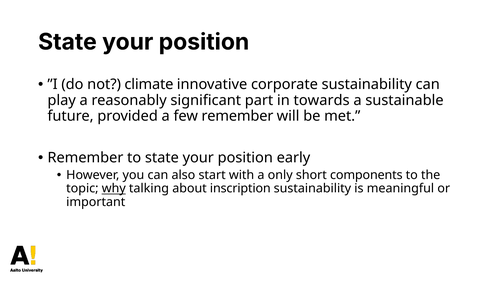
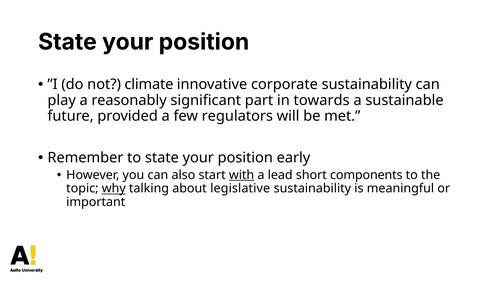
few remember: remember -> regulators (237, 116)
with underline: none -> present (242, 175)
only: only -> lead (280, 175)
inscription: inscription -> legislative (240, 189)
